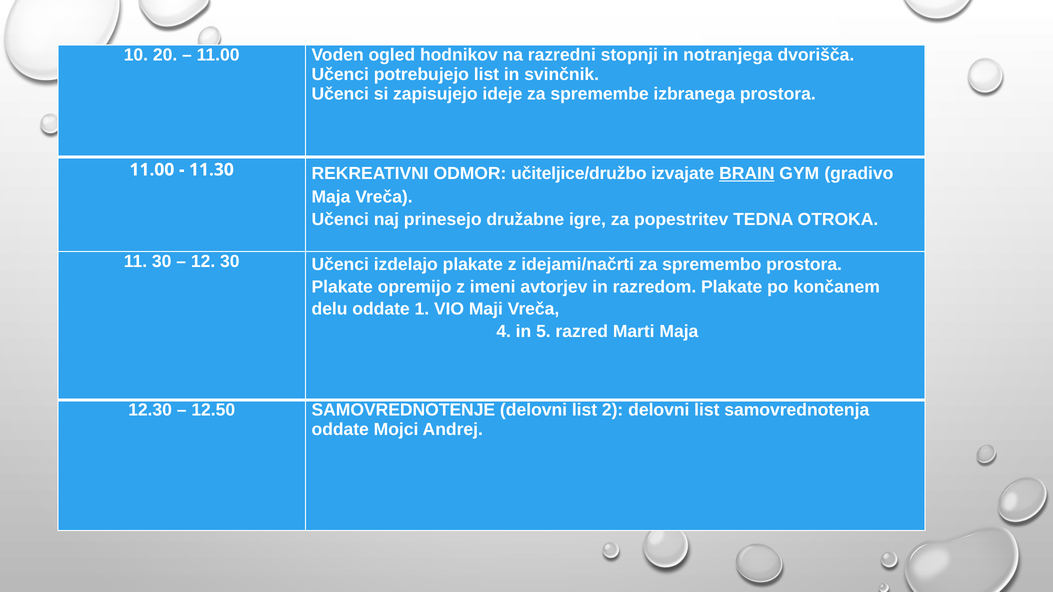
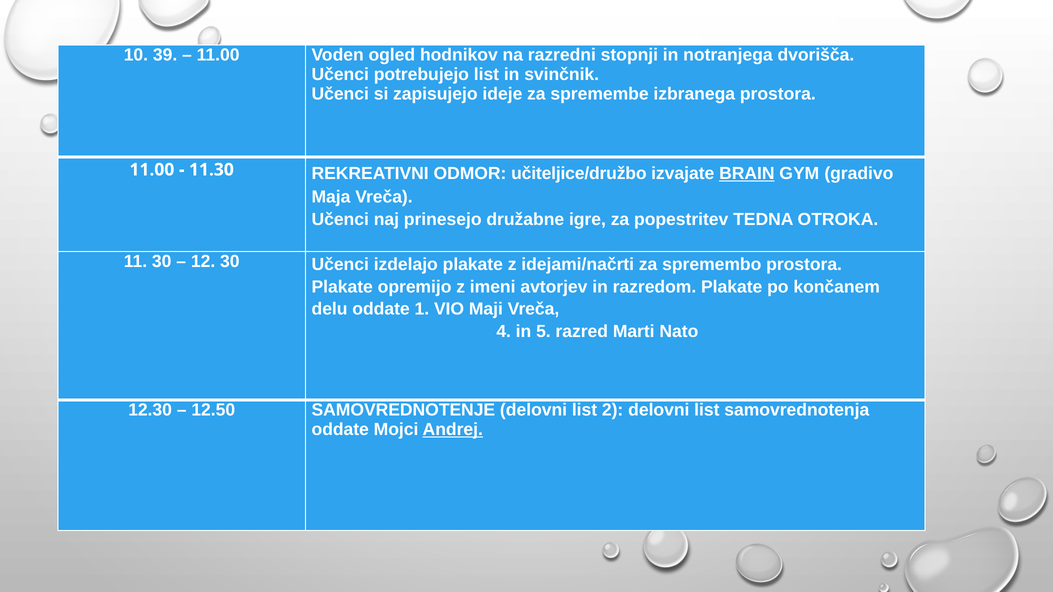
20: 20 -> 39 (165, 55)
Marti Maja: Maja -> Nato (679, 332)
Andrej underline: none -> present (453, 430)
